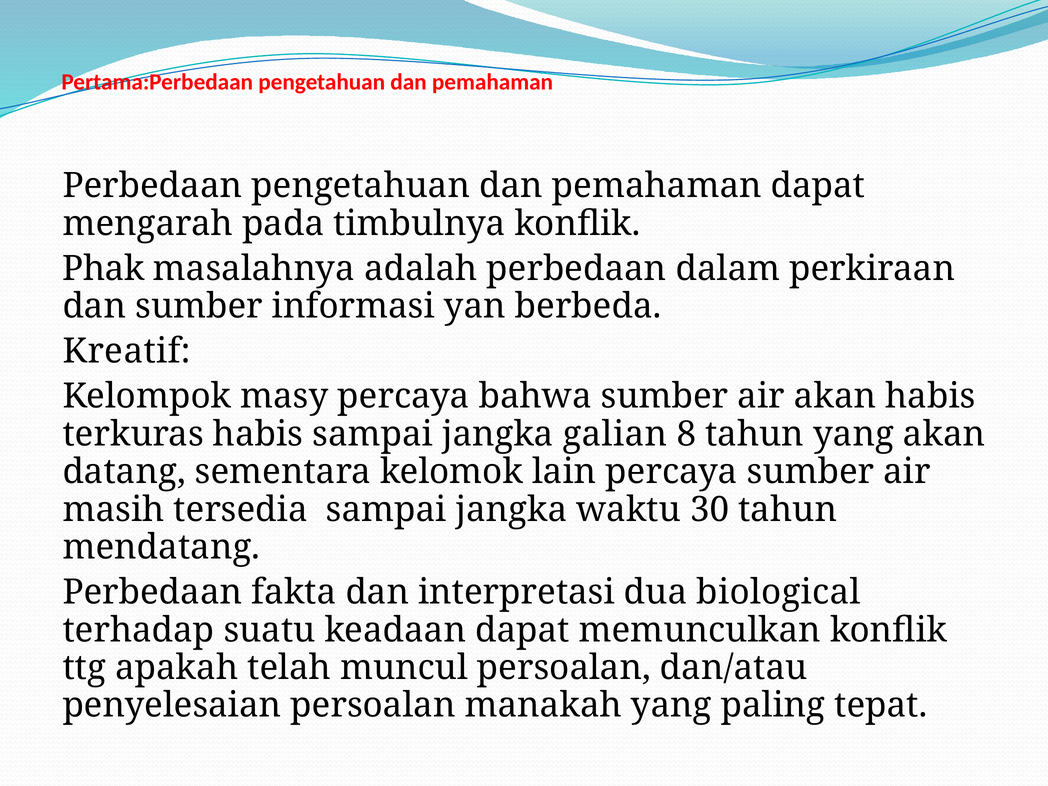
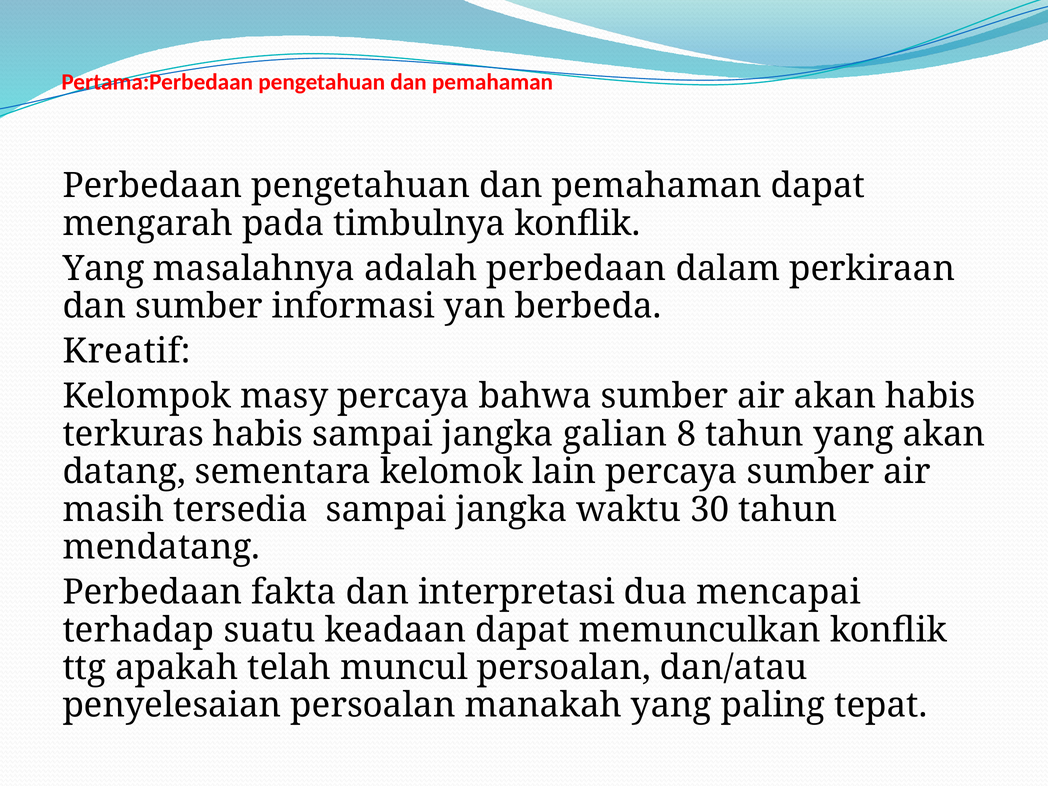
Phak: Phak -> Yang (103, 269)
biological: biological -> mencapai (779, 592)
